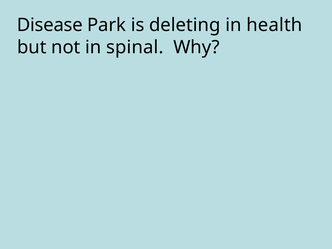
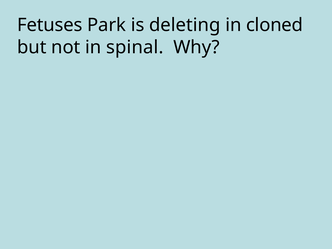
Disease: Disease -> Fetuses (50, 25)
health: health -> cloned (275, 25)
